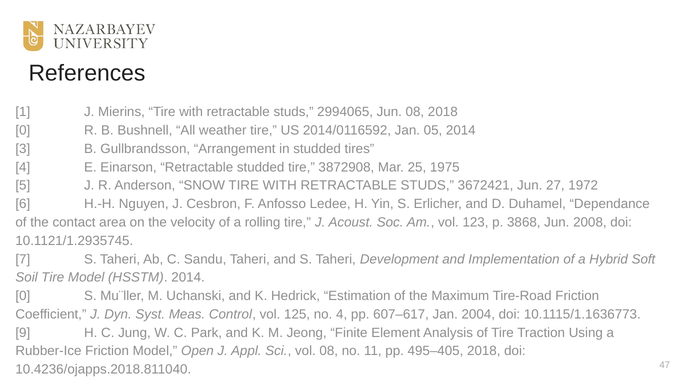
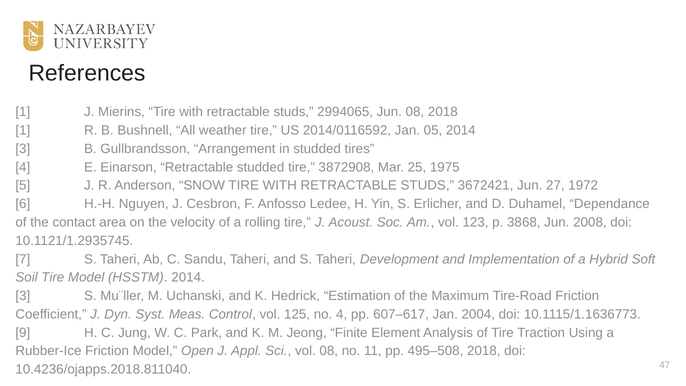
0: 0 -> 1 (23, 130)
0: 0 -> 3 (23, 296)
495–405: 495–405 -> 495–508 (435, 351)
